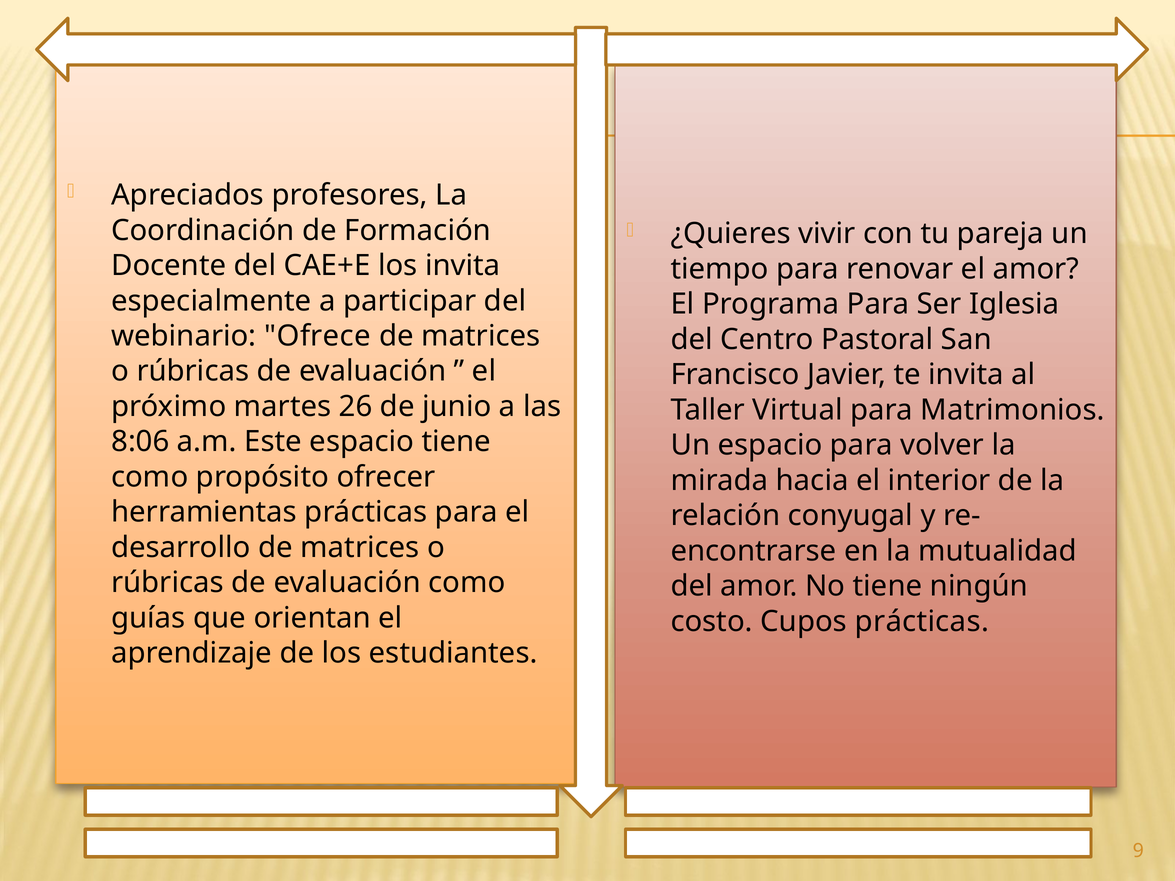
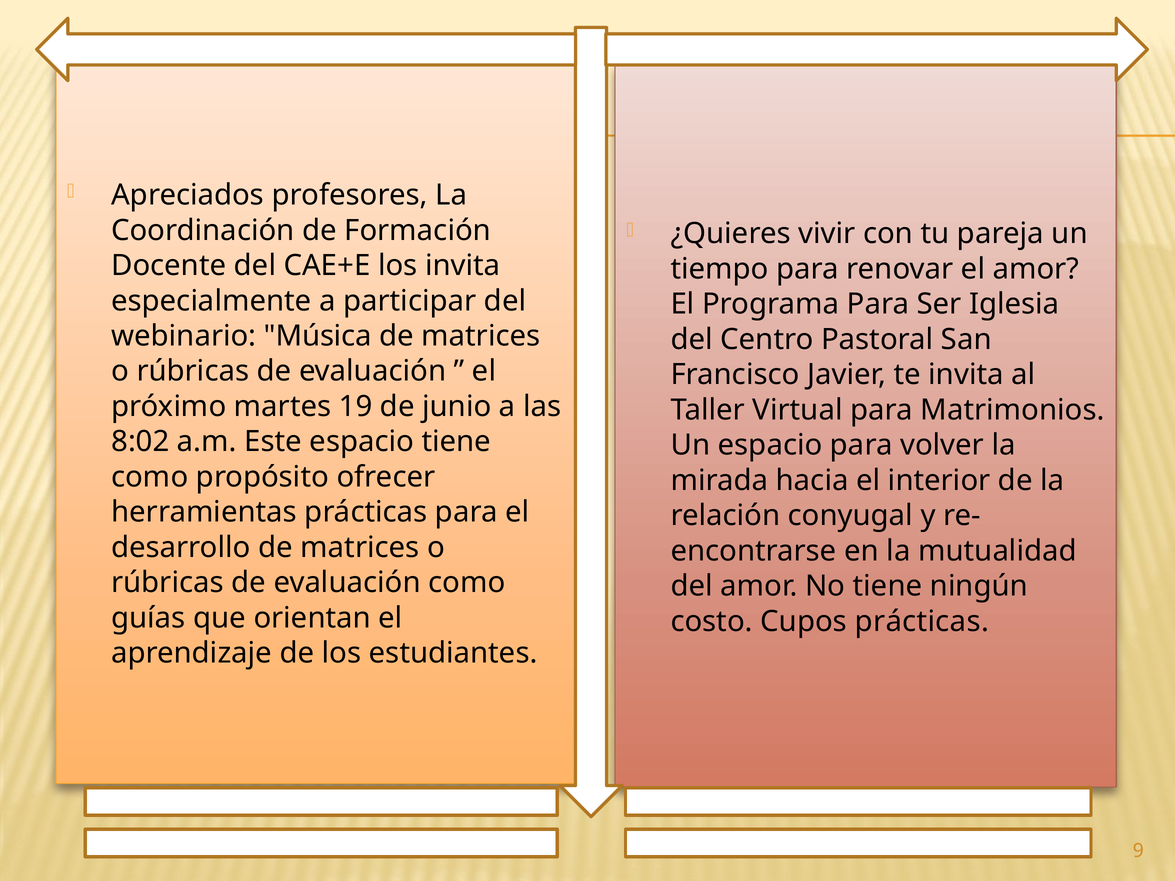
Ofrece: Ofrece -> Música (318, 336)
26: 26 -> 19 (356, 407)
8:06: 8:06 -> 8:02 (140, 442)
